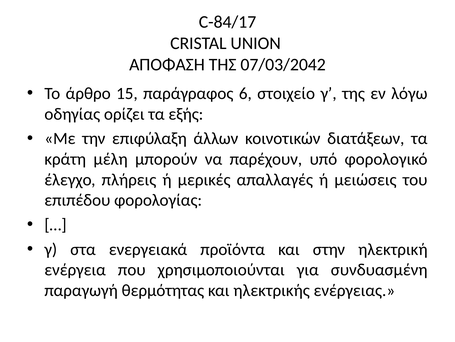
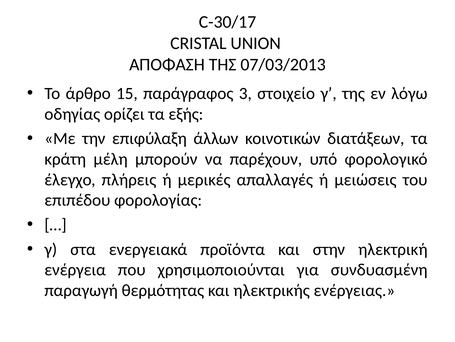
C-84/17: C-84/17 -> C-30/17 (227, 22)
07/03/2042: 07/03/2042 -> 07/03/2013 (283, 65)
6: 6 -> 3 (245, 93)
